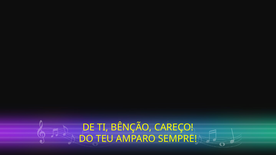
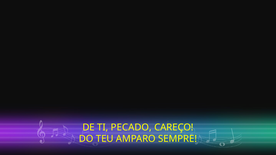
BÊNÇÃO: BÊNÇÃO -> PECADO (131, 128)
